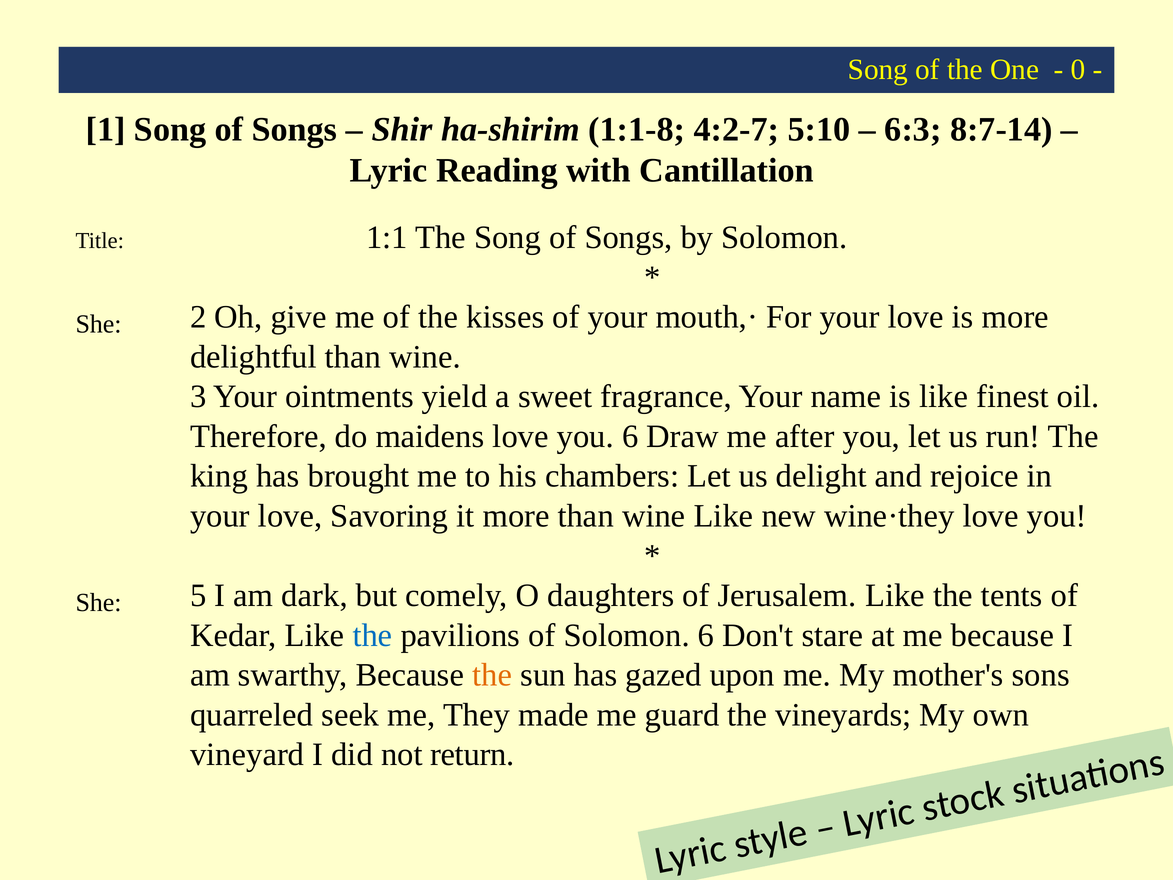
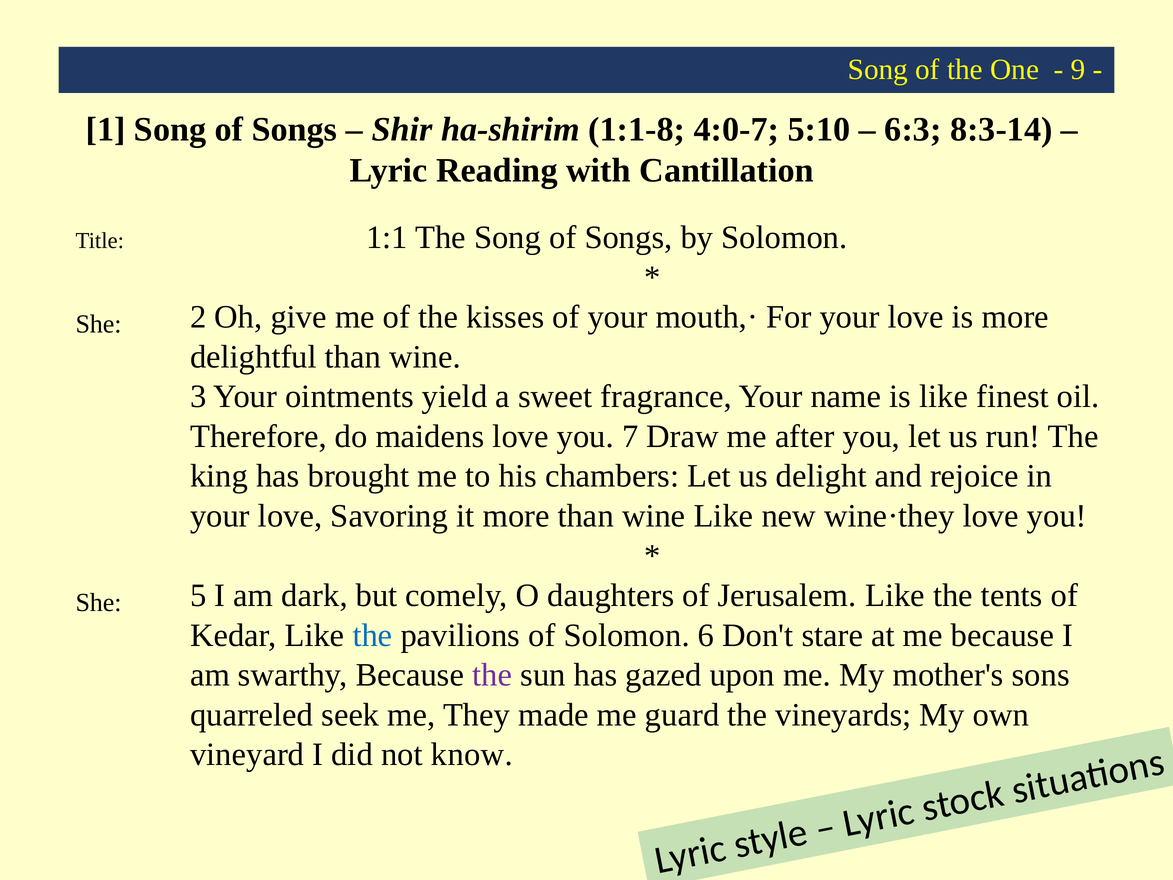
0: 0 -> 9 (1078, 70)
4:2-7: 4:2-7 -> 4:0-7 (737, 130)
8:7-14: 8:7-14 -> 8:3-14 (1001, 130)
you 6: 6 -> 7 (630, 436)
the colour: orange -> purple (492, 675)
return: return -> know (472, 754)
